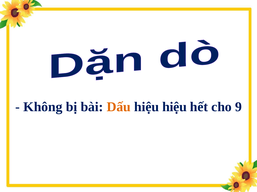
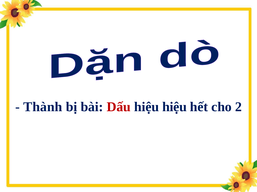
Không: Không -> Thành (43, 107)
Dấu colour: orange -> red (119, 107)
9: 9 -> 2 (239, 107)
